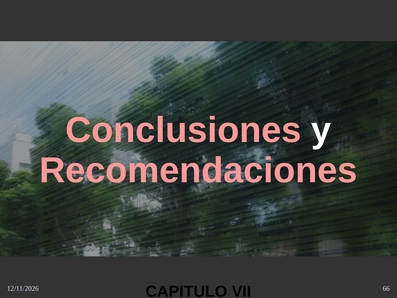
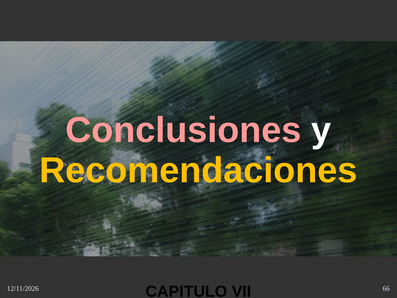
Recomendaciones colour: pink -> yellow (198, 170)
